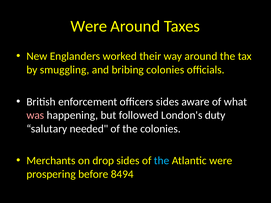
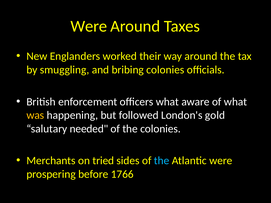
officers sides: sides -> what (167, 102)
was colour: pink -> yellow (35, 115)
duty: duty -> gold (215, 115)
drop: drop -> tried (103, 161)
8494: 8494 -> 1766 (122, 174)
